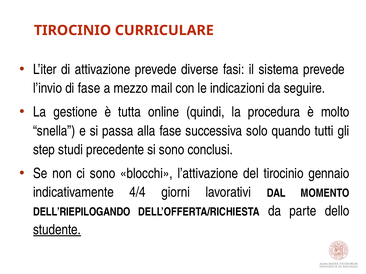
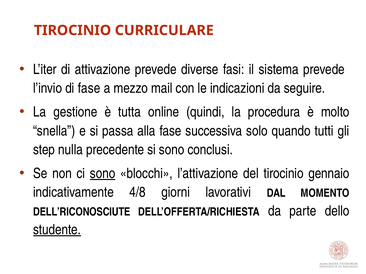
studi: studi -> nulla (71, 150)
sono underline: none -> present (103, 174)
4/4: 4/4 -> 4/8 (138, 193)
DELL’RIEPILOGANDO: DELL’RIEPILOGANDO -> DELL’RICONOSCIUTE (82, 212)
